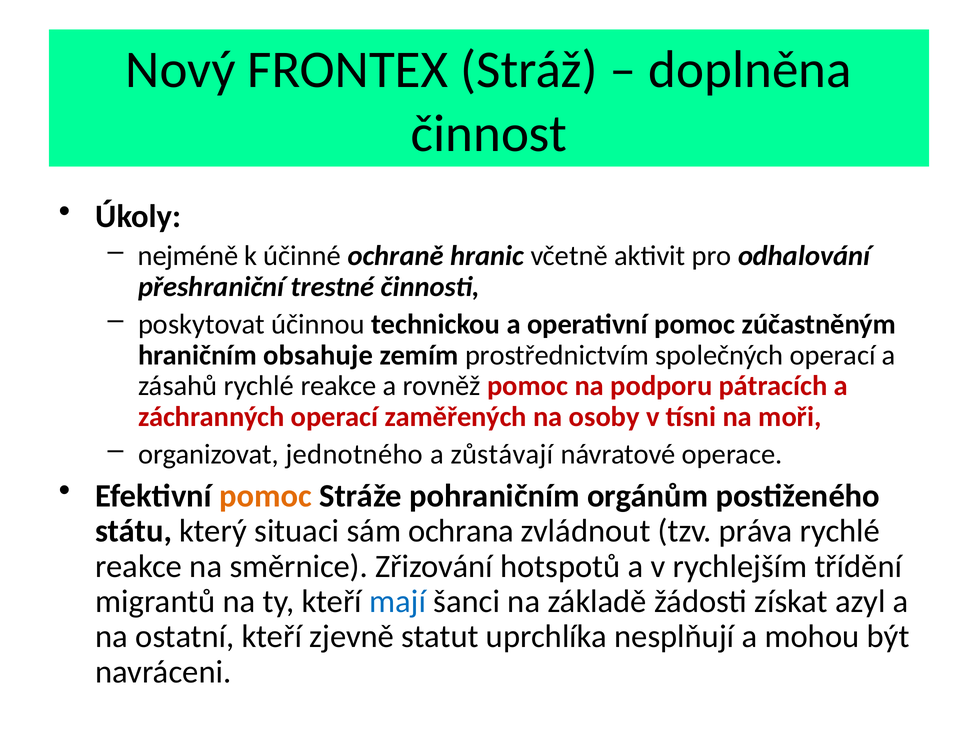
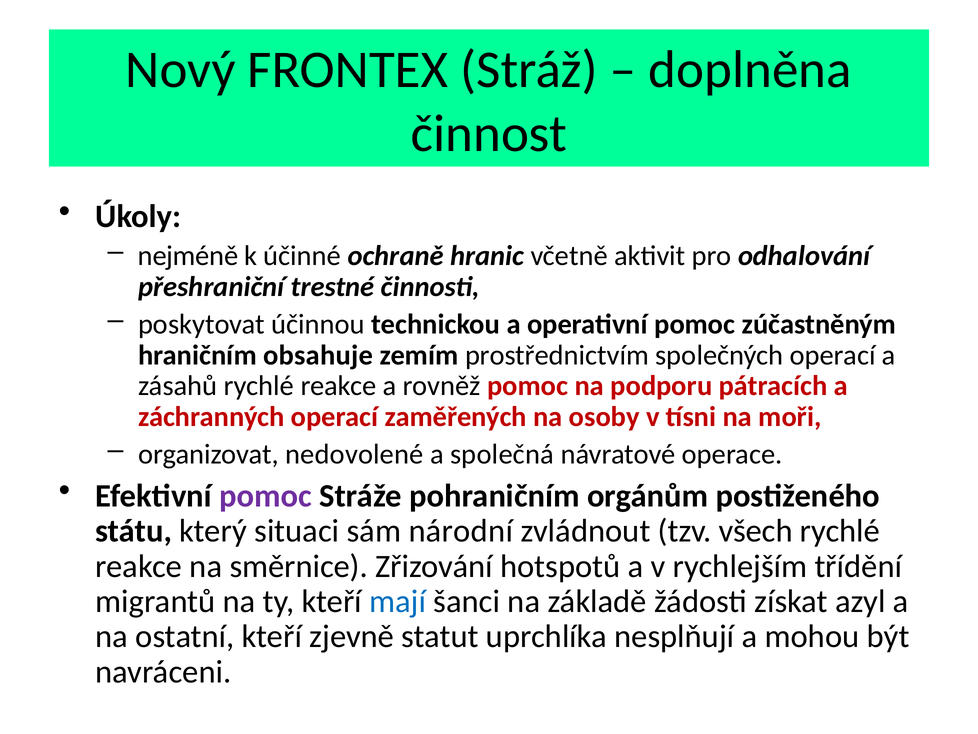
jednotného: jednotného -> nedovolené (354, 454)
zůstávají: zůstávají -> společná (502, 454)
pomoc colour: orange -> purple (266, 496)
ochrana: ochrana -> národní (461, 531)
práva: práva -> všech (756, 531)
